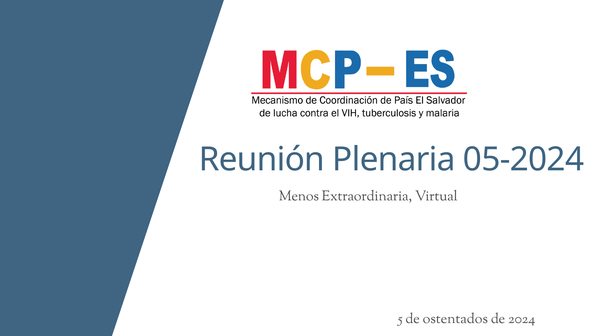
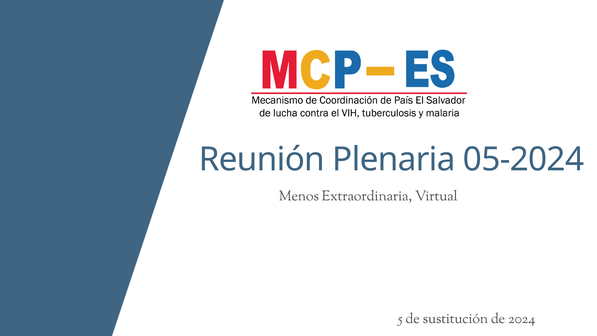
ostentados: ostentados -> sustitución (455, 318)
